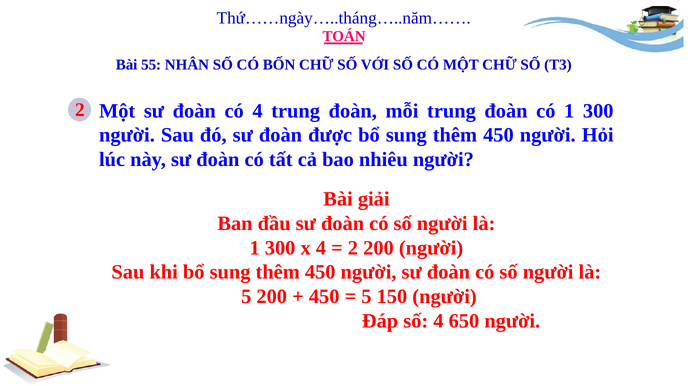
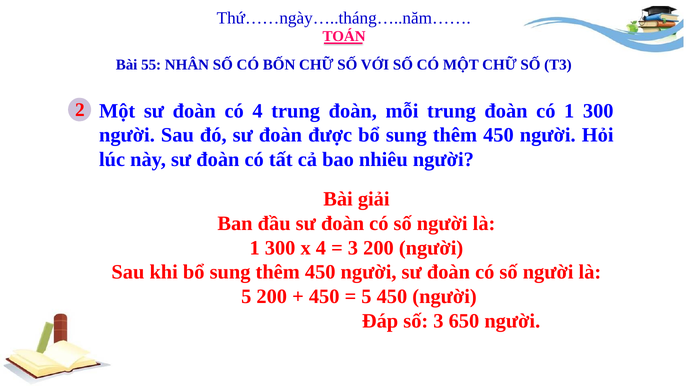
2: 2 -> 3 (353, 248)
5 150: 150 -> 450 (392, 297)
số 4: 4 -> 3 (438, 322)
